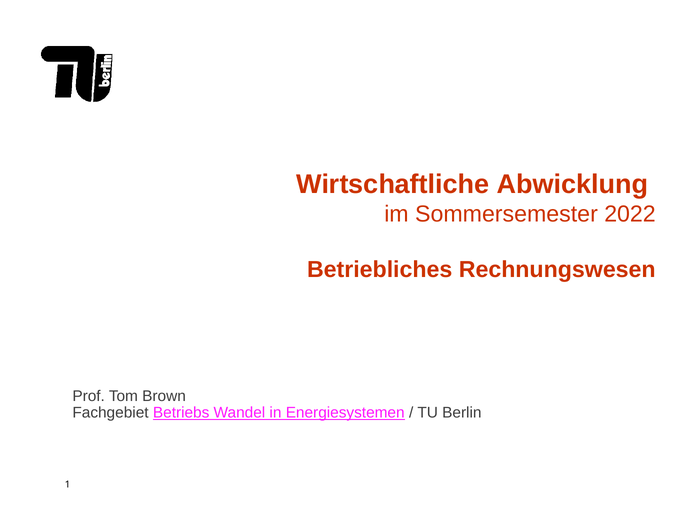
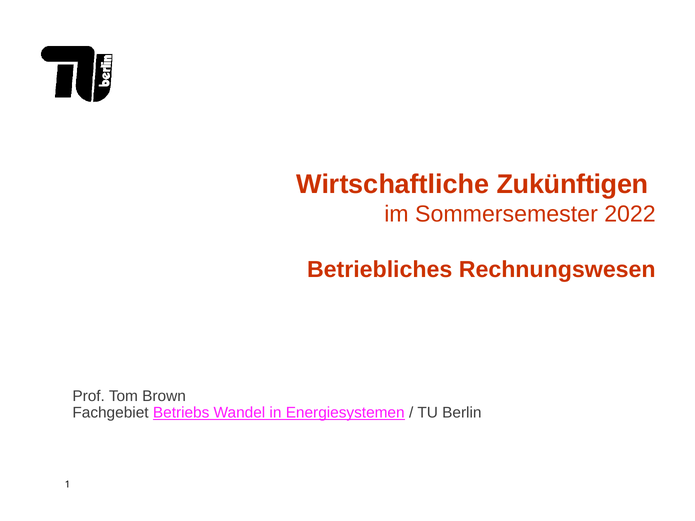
Abwicklung: Abwicklung -> Zukünftigen (573, 184)
